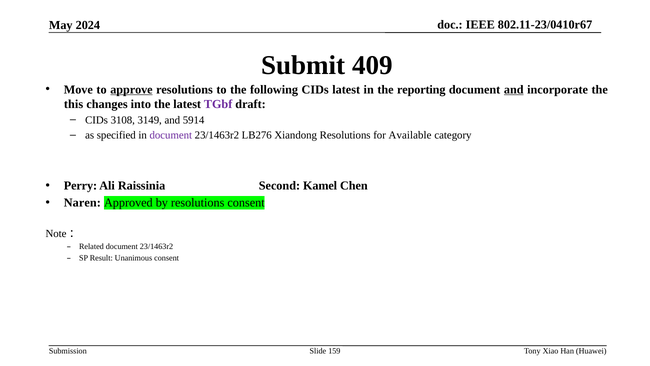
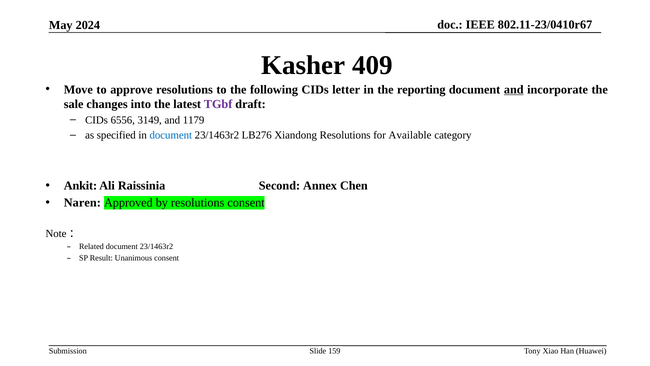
Submit: Submit -> Kasher (303, 65)
approve underline: present -> none (131, 89)
CIDs latest: latest -> letter (346, 89)
this: this -> sale (74, 104)
3108: 3108 -> 6556 (123, 120)
5914: 5914 -> 1179 (194, 120)
document colour: purple -> blue (171, 135)
Perry: Perry -> Ankit (80, 186)
Kamel: Kamel -> Annex (320, 186)
